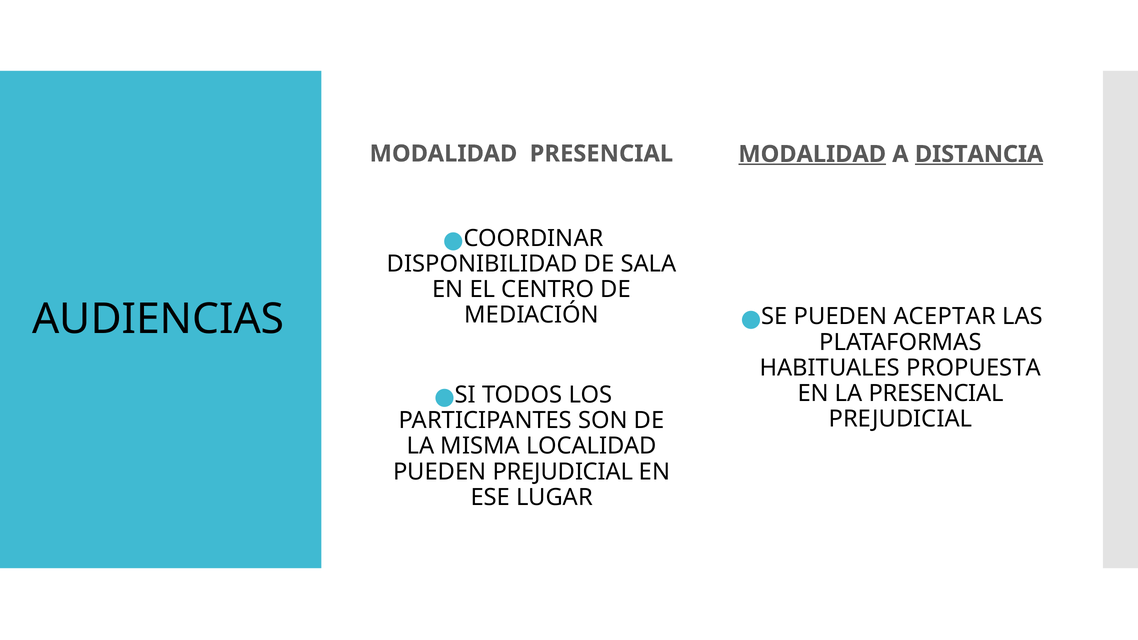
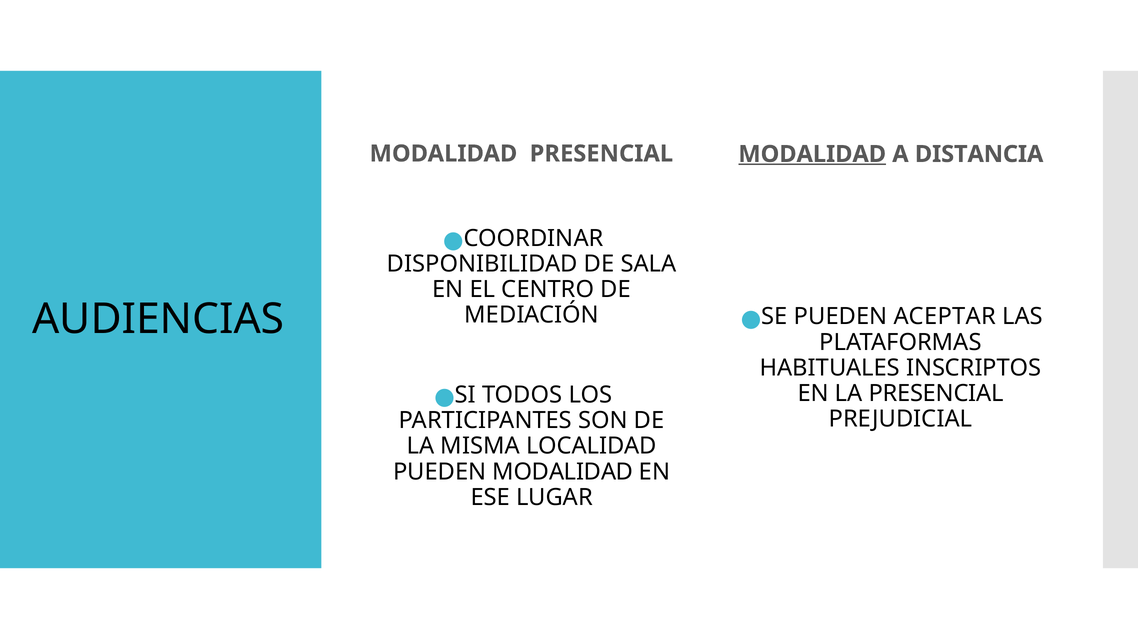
DISTANCIA underline: present -> none (979, 154)
PROPUESTA: PROPUESTA -> INSCRIPTOS (974, 368)
PUEDEN PREJUDICIAL: PREJUDICIAL -> MODALIDAD (563, 472)
